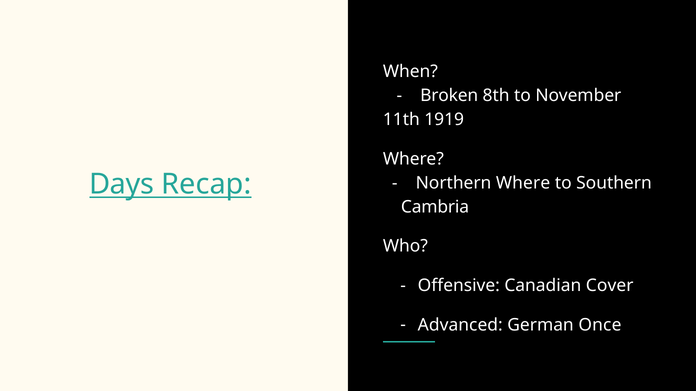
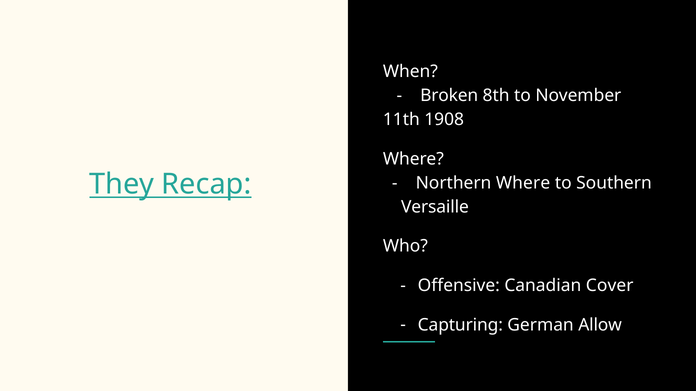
1919: 1919 -> 1908 (444, 120)
Days: Days -> They (122, 184)
Cambria: Cambria -> Versaille (435, 207)
Advanced: Advanced -> Capturing (460, 325)
Once: Once -> Allow (600, 325)
